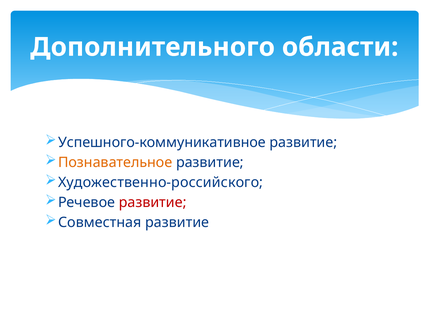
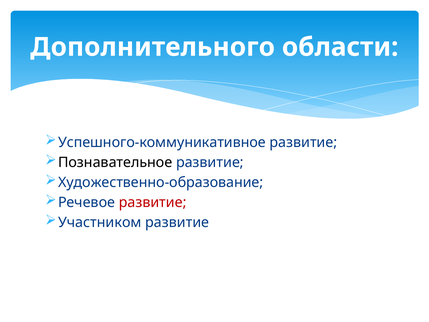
Познавательное colour: orange -> black (115, 162)
Художественно-российского: Художественно-российского -> Художественно-образование (161, 182)
Совместная: Совместная -> Участником (100, 222)
